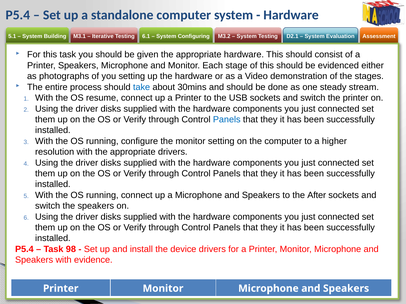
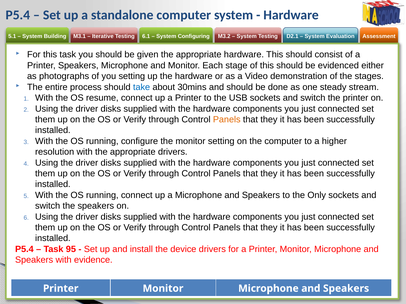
Panels colour: blue -> orange (227, 120)
After: After -> Only (317, 195)
98: 98 -> 95 (71, 250)
